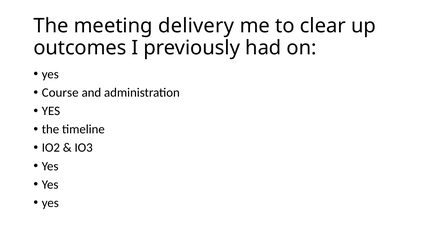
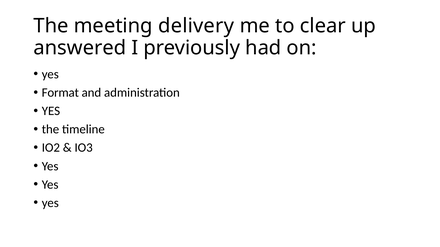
outcomes: outcomes -> answered (80, 48)
Course: Course -> Format (60, 93)
